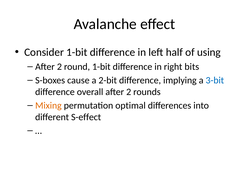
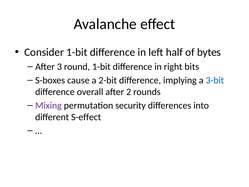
using: using -> bytes (209, 52)
2: 2 -> 3 (59, 67)
Mixing colour: orange -> purple (48, 105)
optimal: optimal -> security (131, 105)
